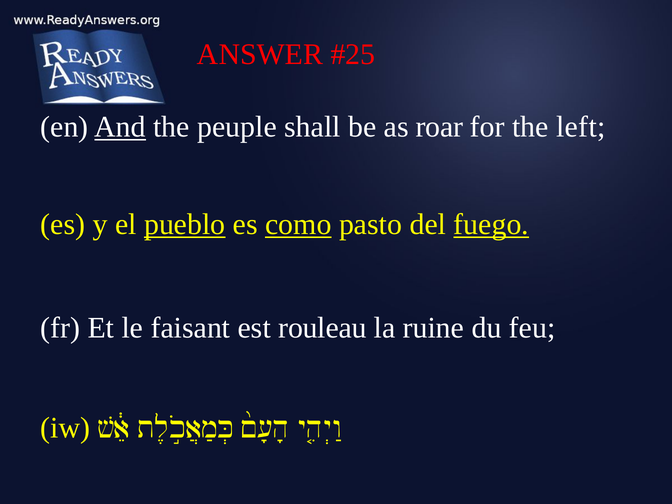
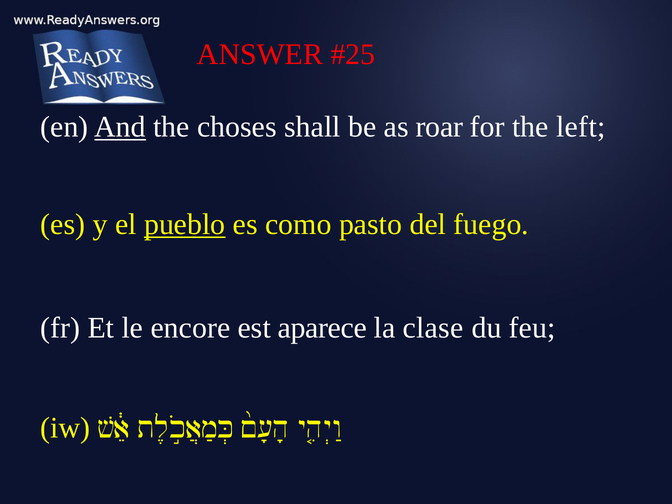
peuple: peuple -> choses (237, 127)
como underline: present -> none (298, 224)
fuego underline: present -> none (491, 224)
faisant: faisant -> encore (190, 328)
rouleau: rouleau -> aparece (322, 328)
ruine: ruine -> clase (433, 328)
